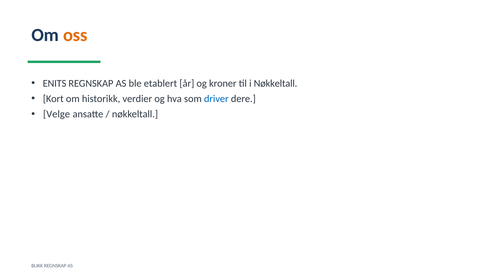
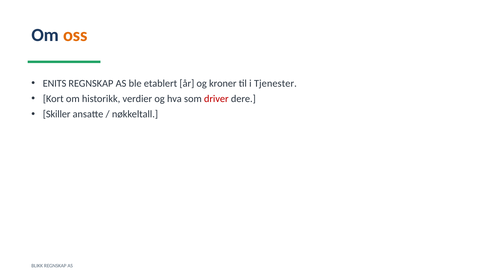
i Nøkkeltall: Nøkkeltall -> Tjenester (275, 83)
driver colour: blue -> red (216, 99)
Velge: Velge -> Skiller (57, 114)
